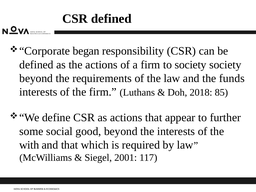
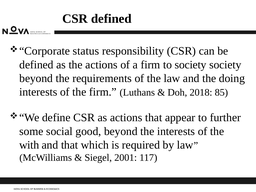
began: began -> status (86, 51)
funds: funds -> doing (232, 78)
